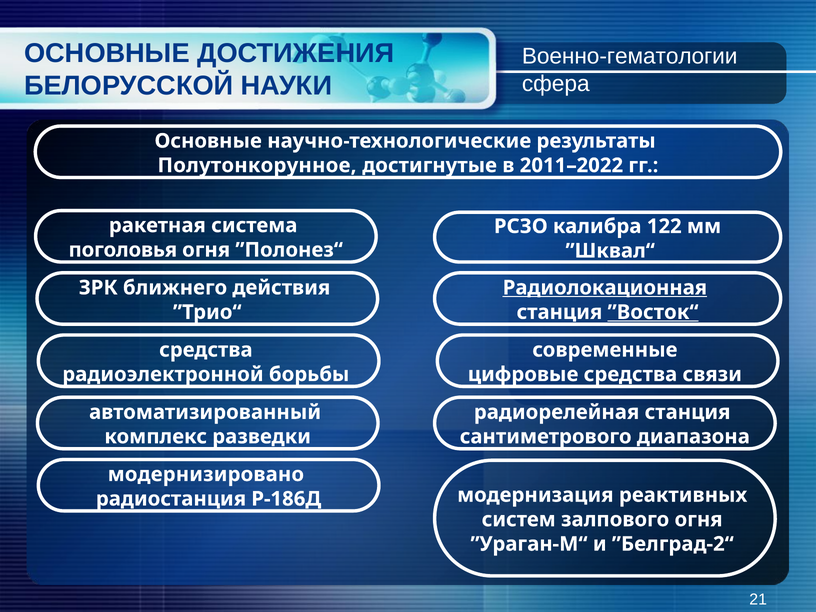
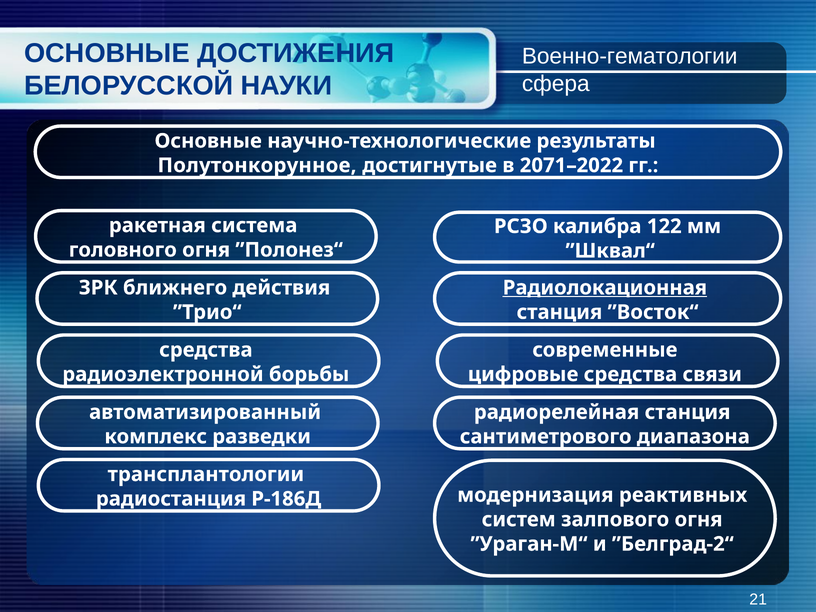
2011–2022: 2011–2022 -> 2071–2022 (571, 165)
поголовья: поголовья -> головного (123, 250)
”Восток“ underline: present -> none (653, 312)
модернизировано: модернизировано -> трансплантологии (206, 474)
